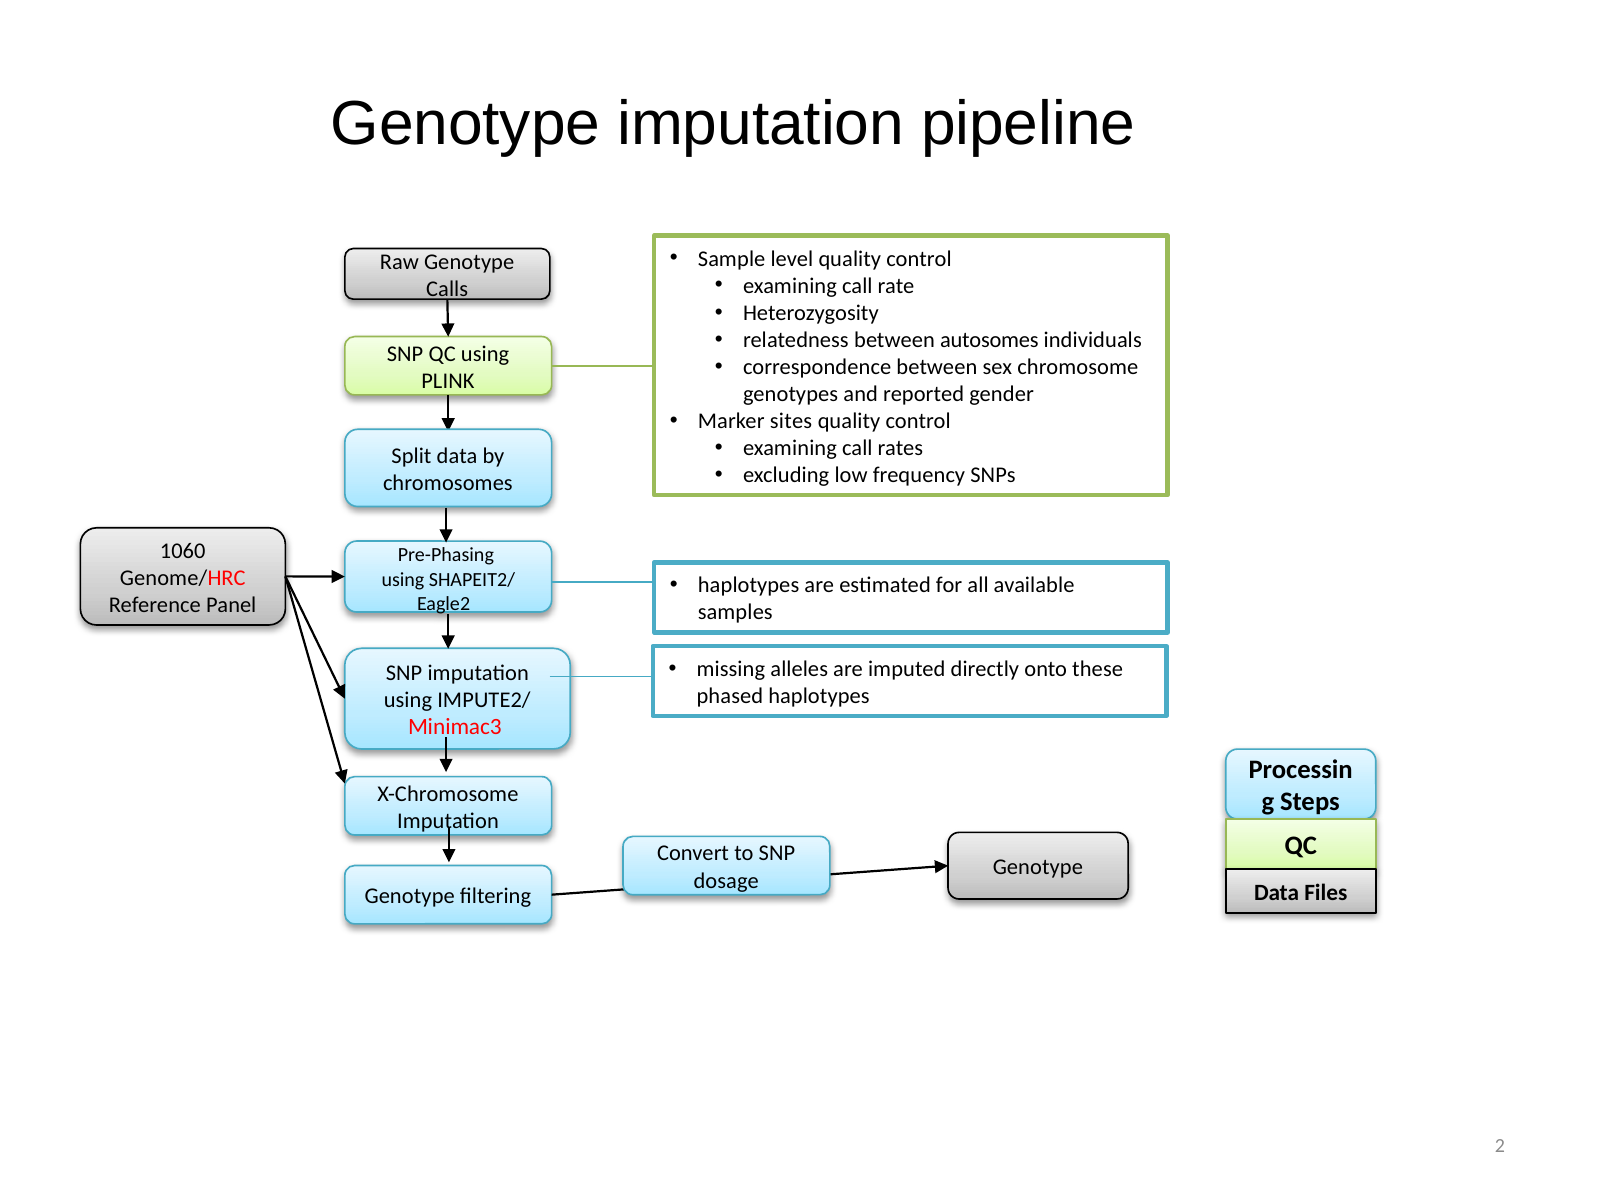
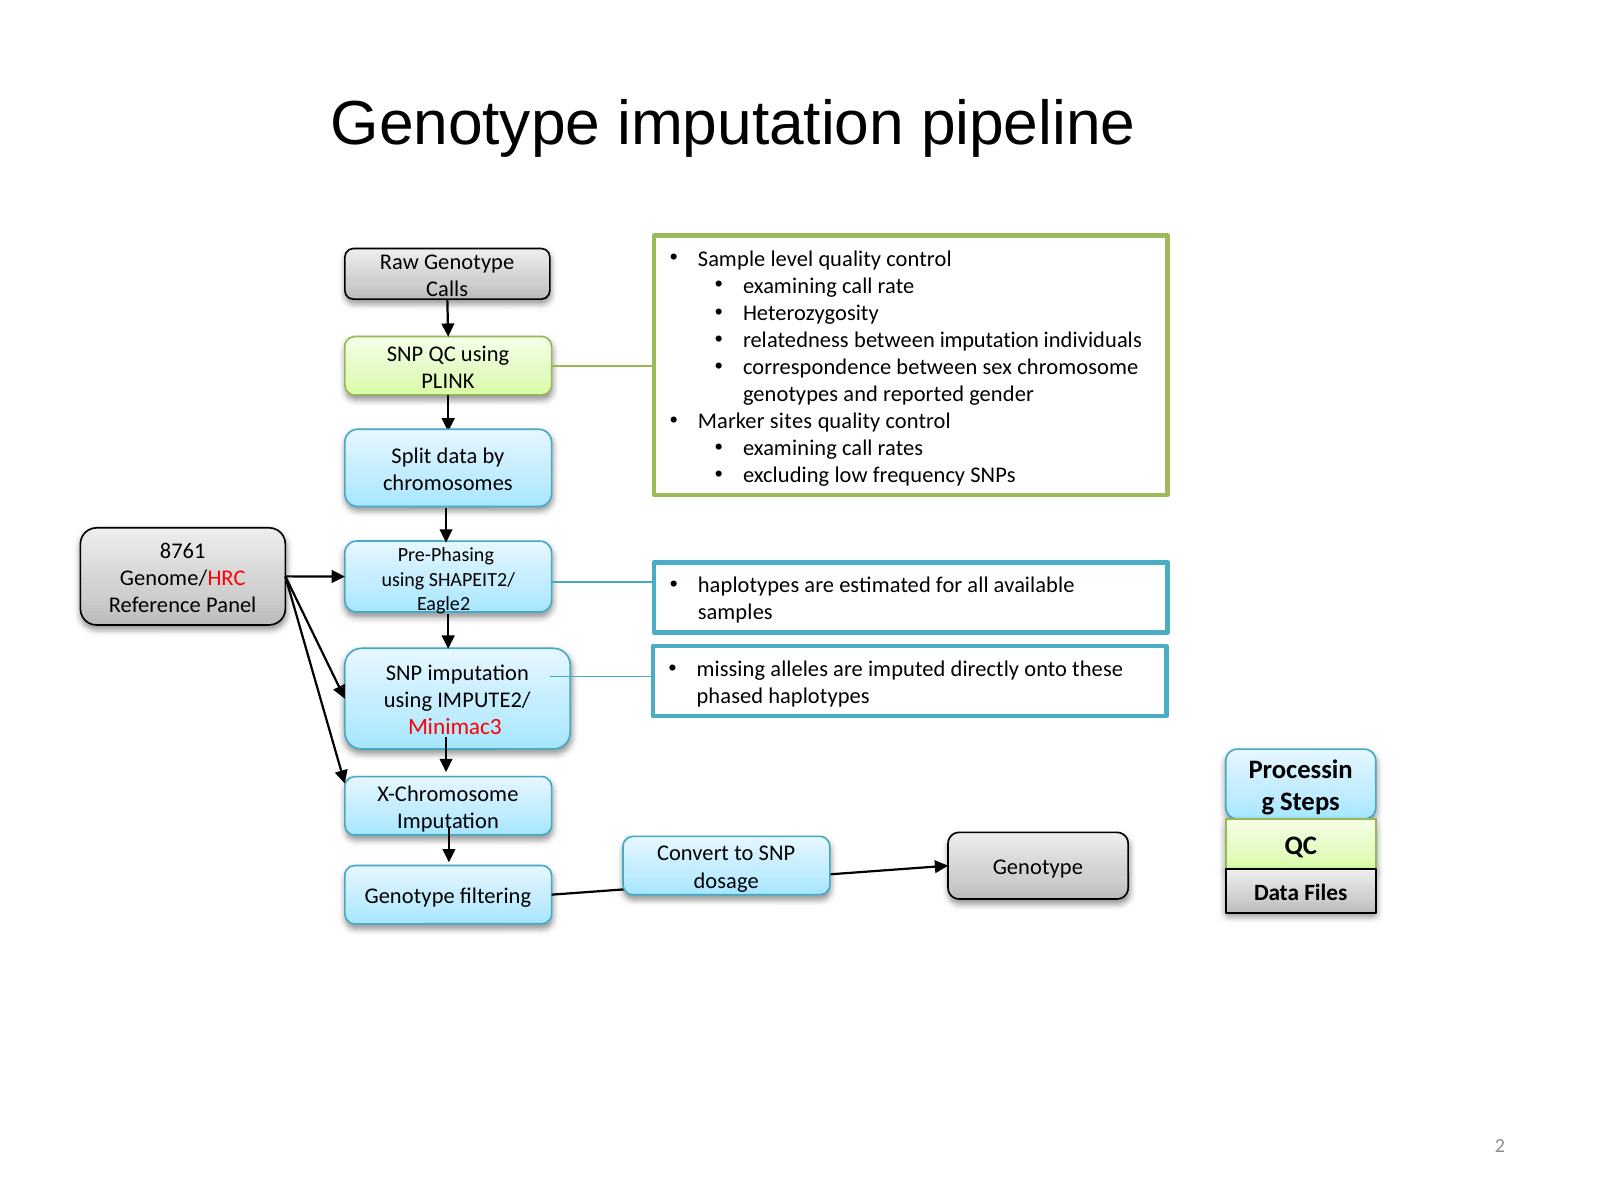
between autosomes: autosomes -> imputation (989, 340)
1060: 1060 -> 8761 (183, 551)
